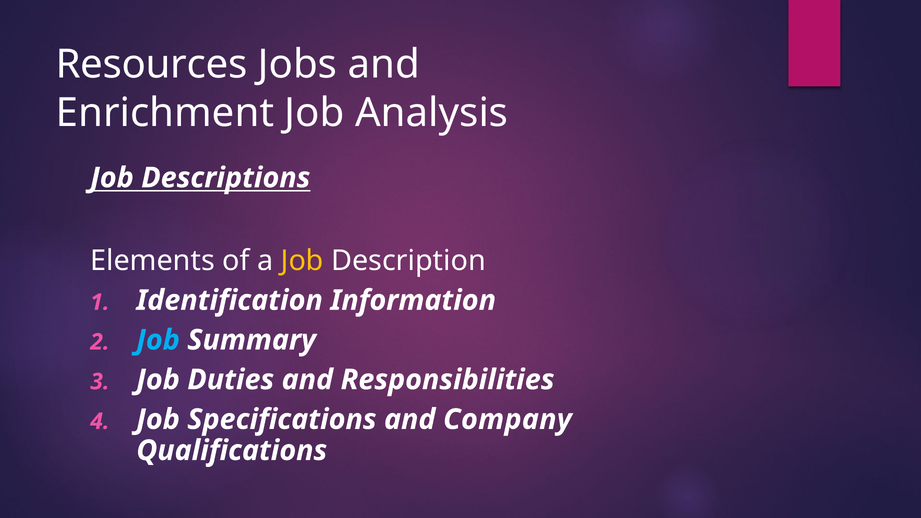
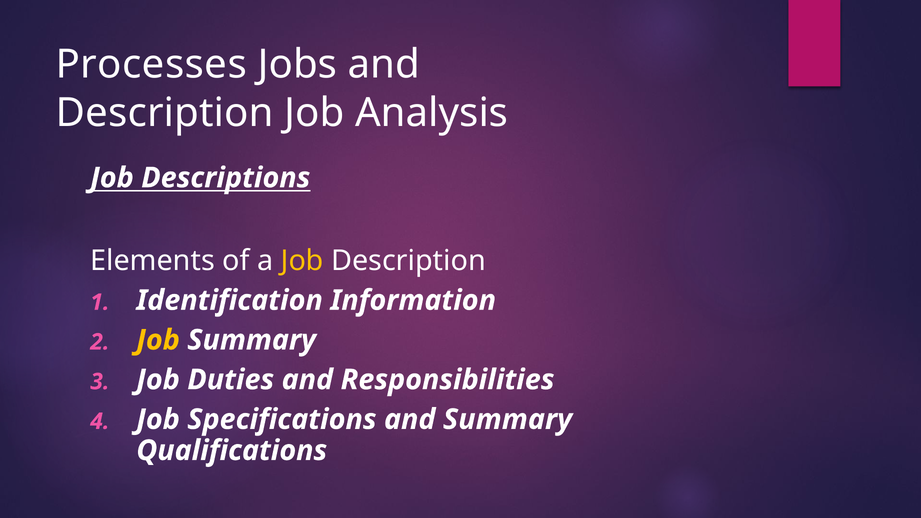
Resources: Resources -> Processes (151, 65)
Enrichment: Enrichment -> Description (165, 113)
Job colour: light blue -> yellow (158, 340)
and Company: Company -> Summary (508, 419)
